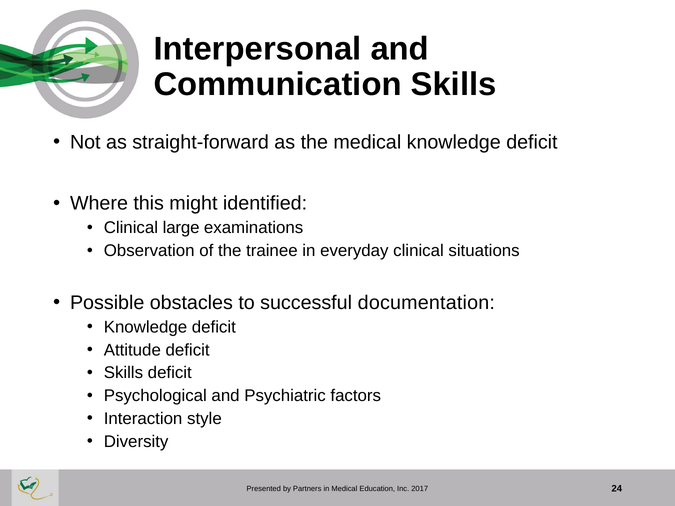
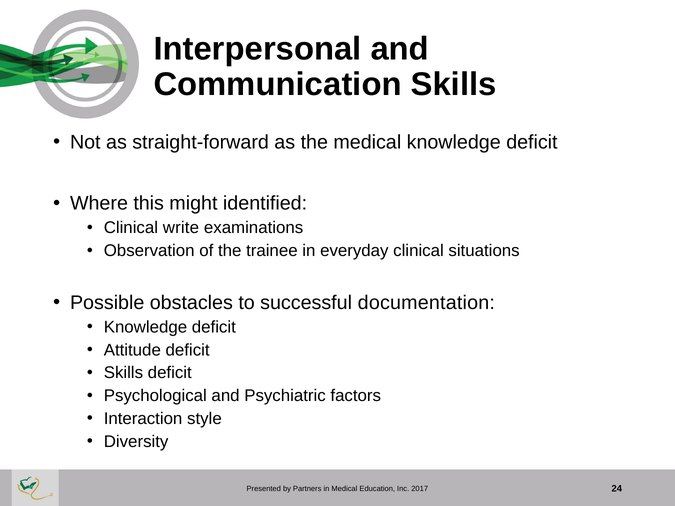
large: large -> write (181, 228)
